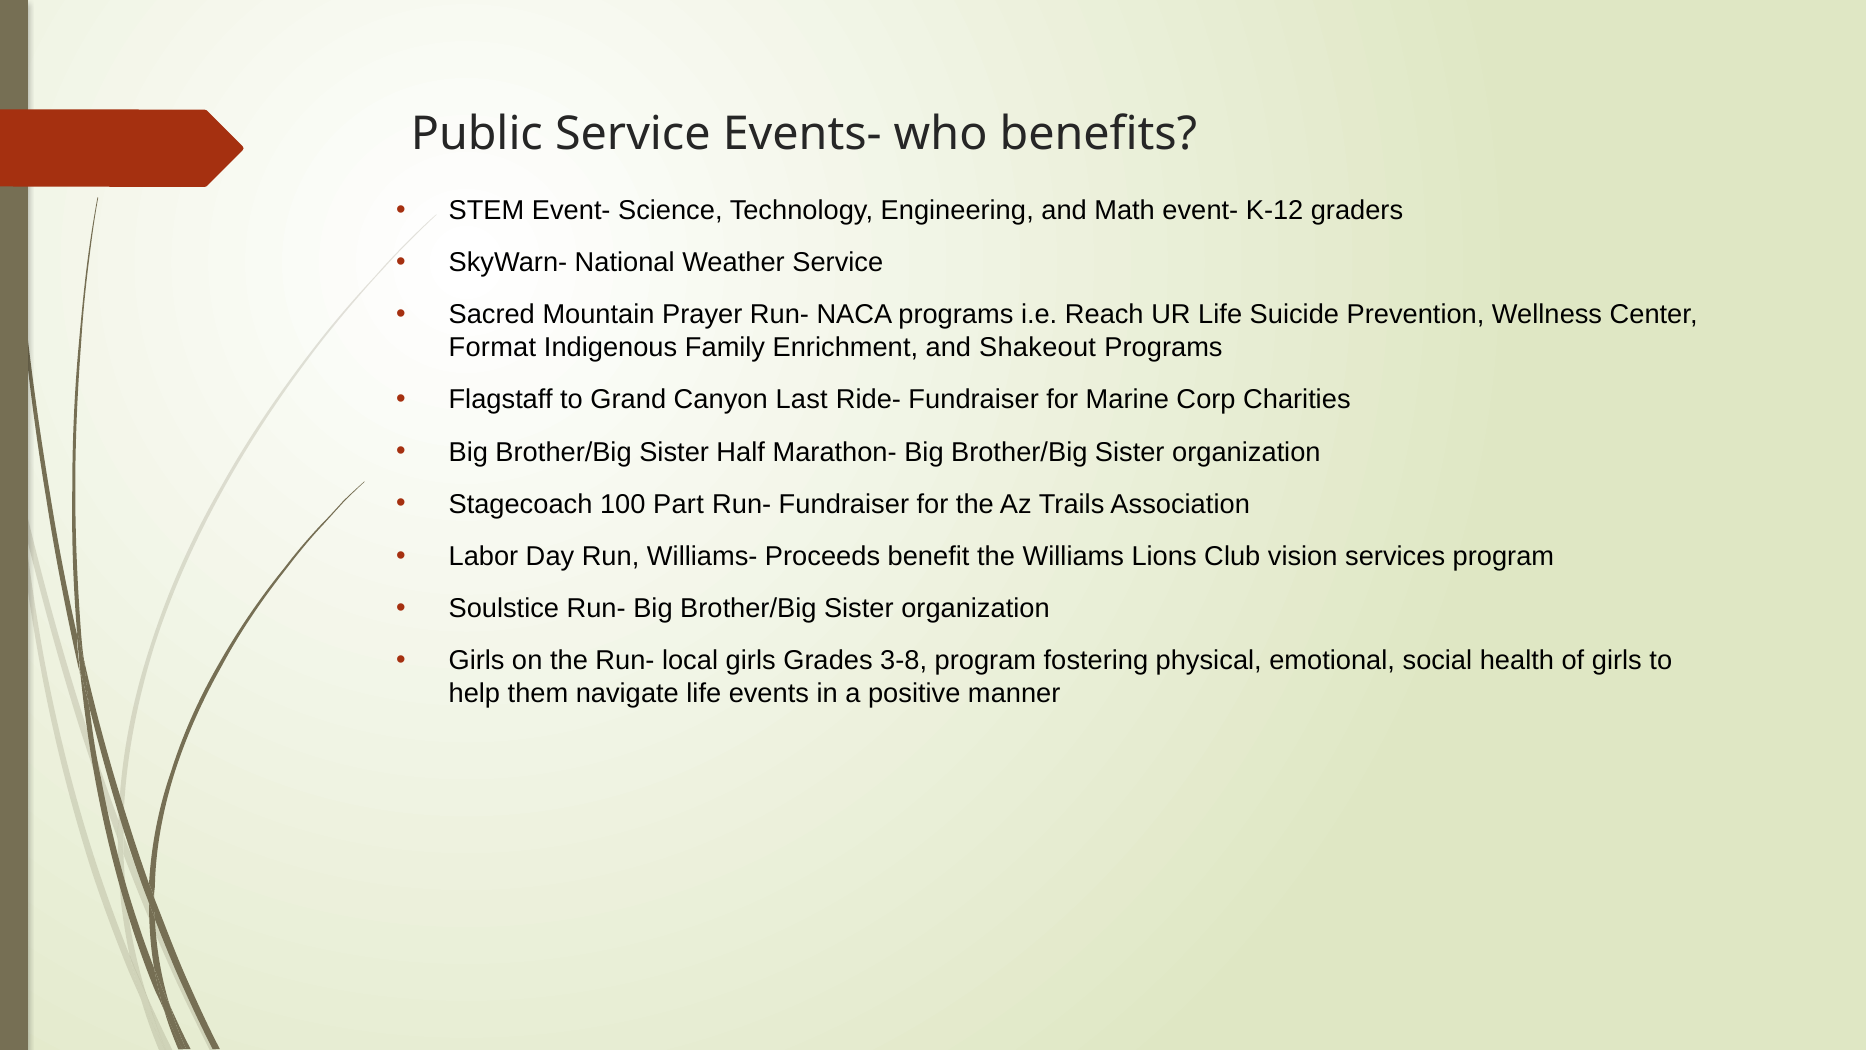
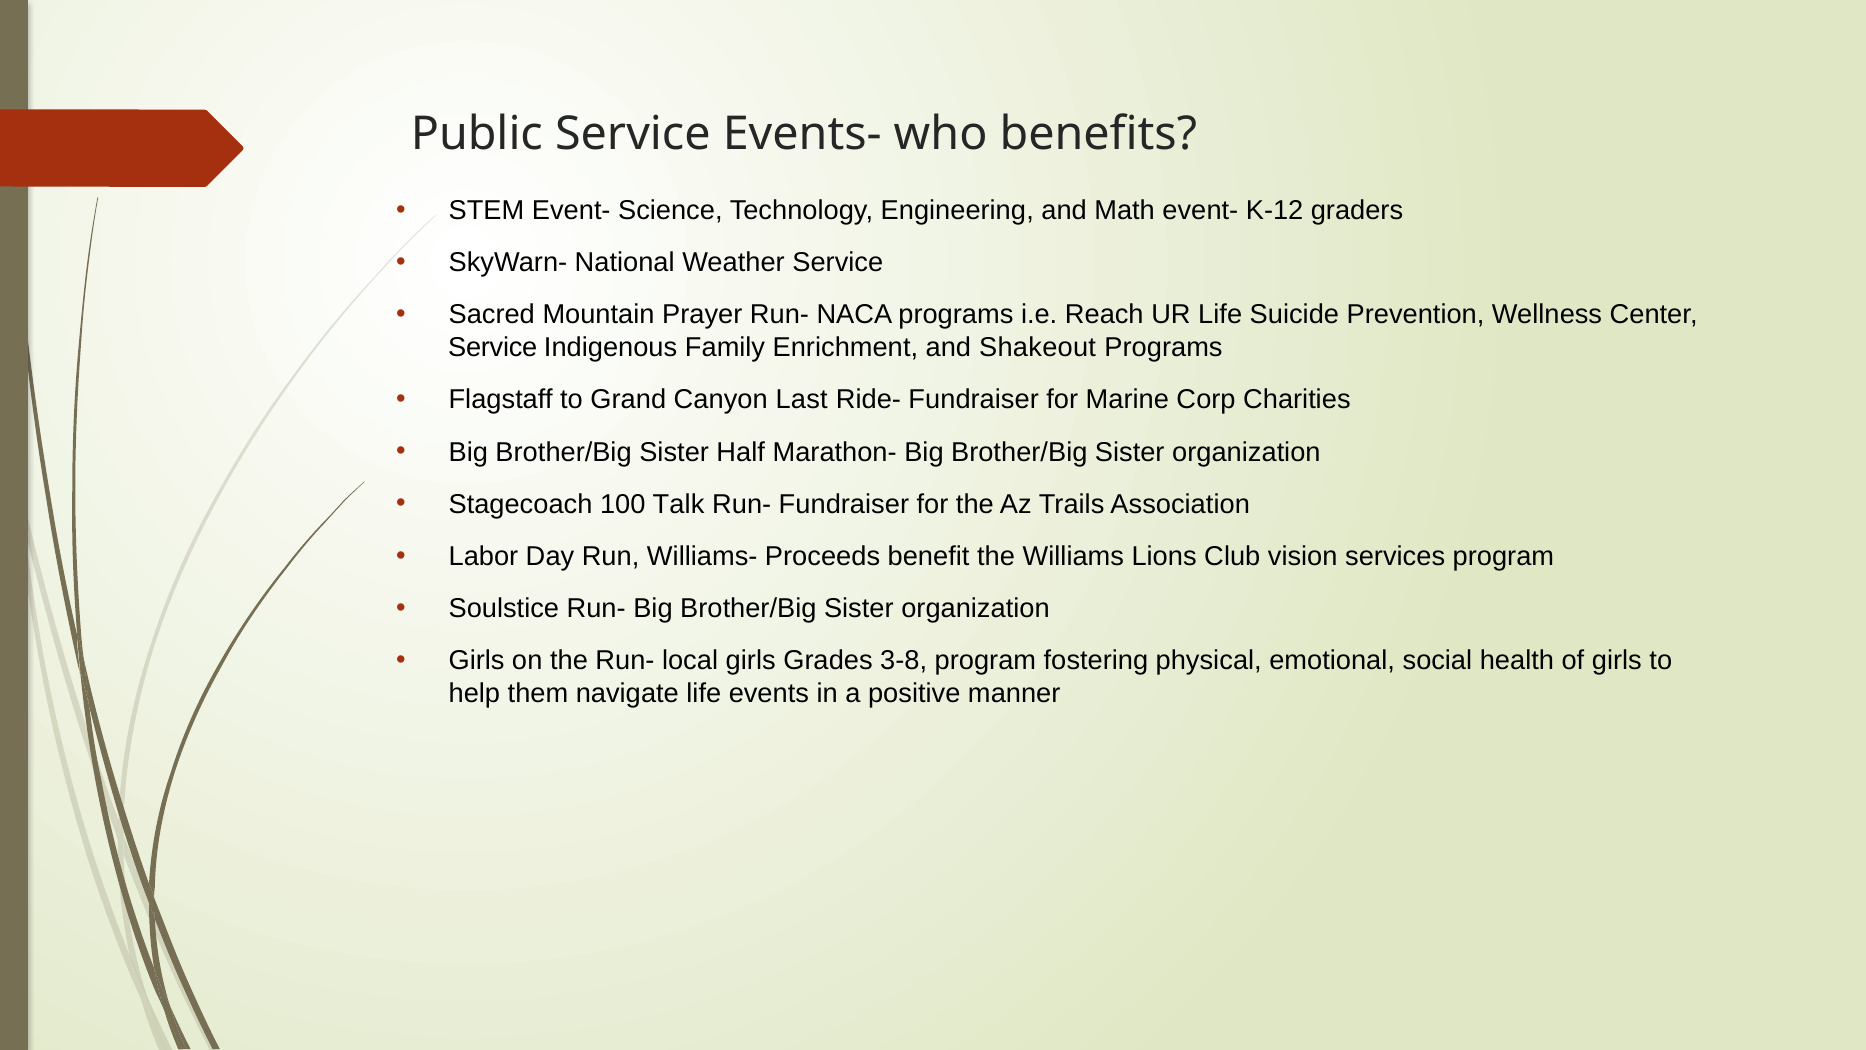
Format: Format -> Service (493, 348)
Part: Part -> Talk (679, 504)
